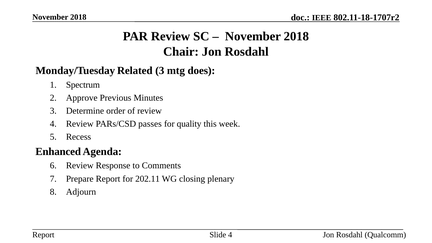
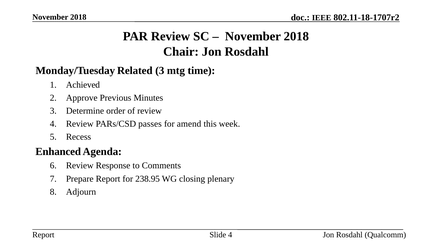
does: does -> time (201, 71)
Spectrum: Spectrum -> Achieved (83, 85)
quality: quality -> amend (189, 124)
202.11: 202.11 -> 238.95 (148, 179)
